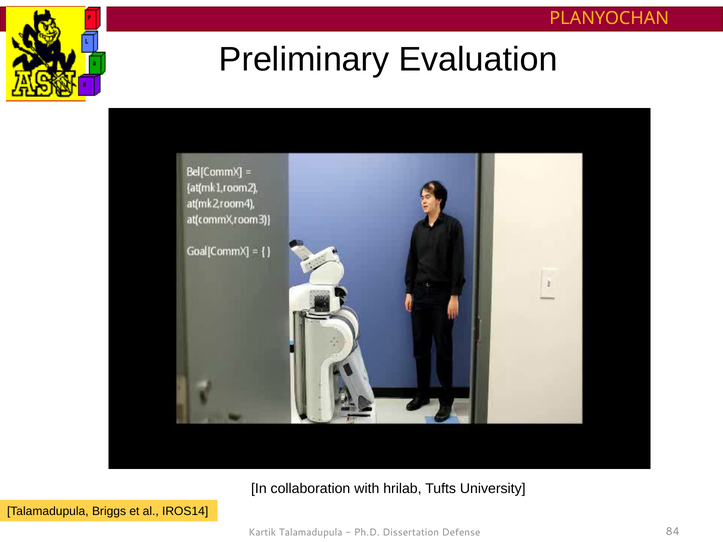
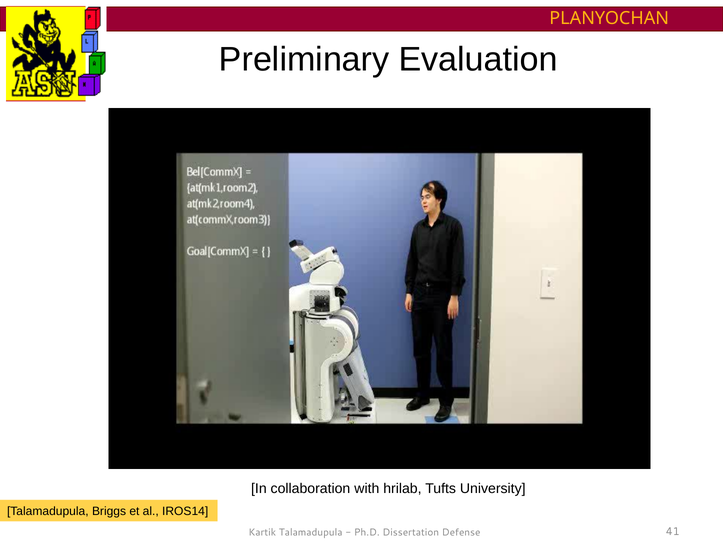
84: 84 -> 41 (673, 532)
